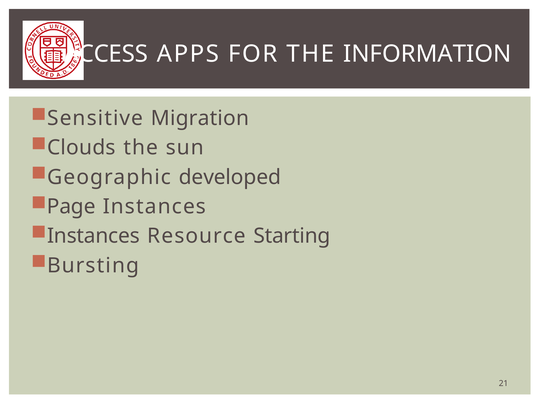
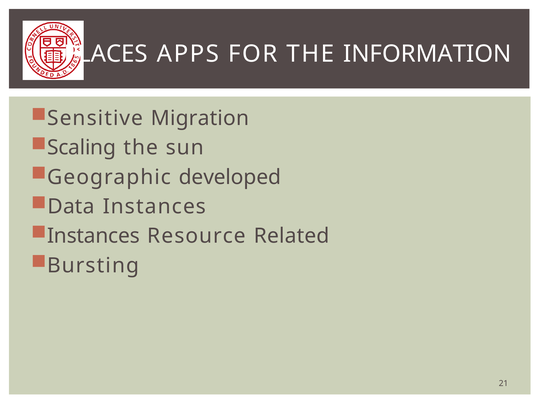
ACCESS: ACCESS -> PLACES (106, 54)
Clouds: Clouds -> Scaling (82, 148)
Page: Page -> Data (71, 207)
Starting: Starting -> Related (292, 236)
